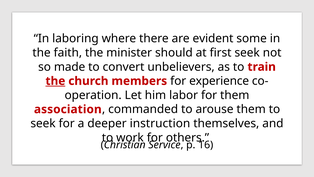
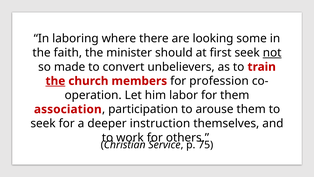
evident: evident -> looking (213, 38)
not underline: none -> present (272, 53)
experience: experience -> profession (219, 81)
commanded: commanded -> participation (143, 109)
16: 16 -> 75 (206, 145)
